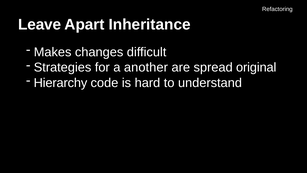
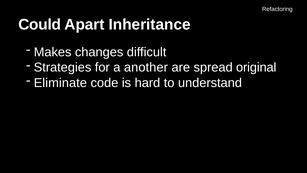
Leave: Leave -> Could (40, 24)
Hierarchy: Hierarchy -> Eliminate (60, 83)
